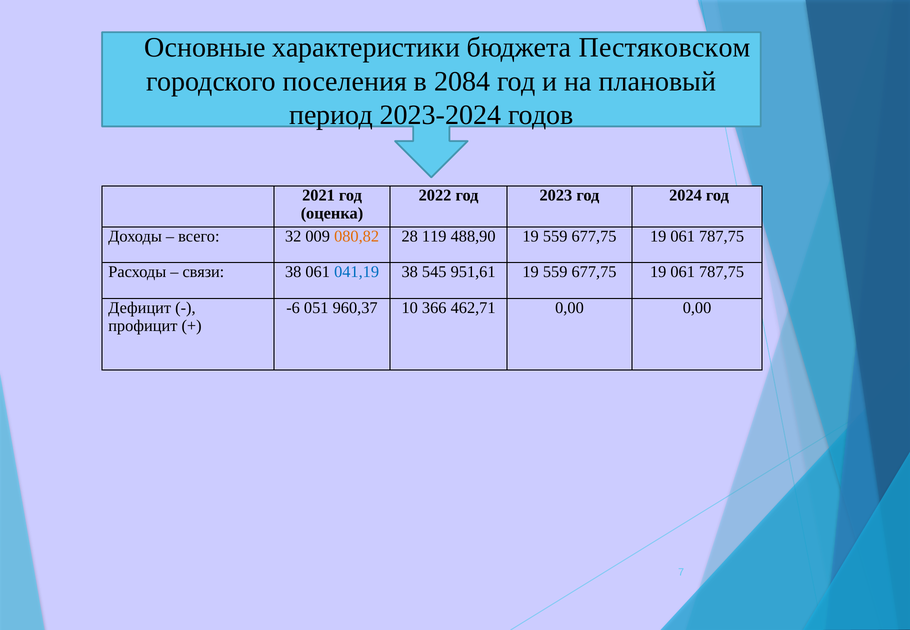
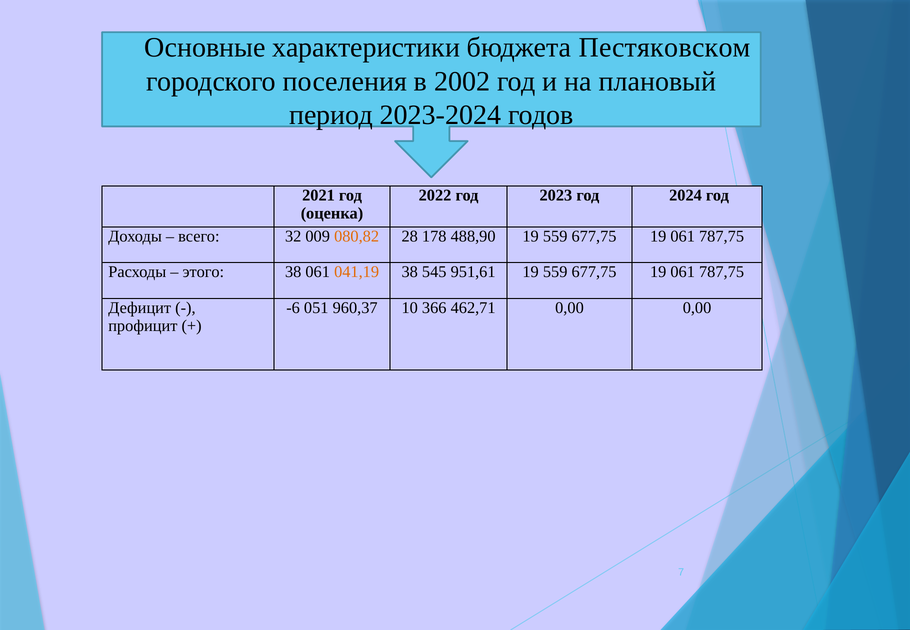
2084: 2084 -> 2002 (462, 81)
119: 119 -> 178 (434, 236)
связи: связи -> этого (203, 272)
041,19 colour: blue -> orange (357, 272)
